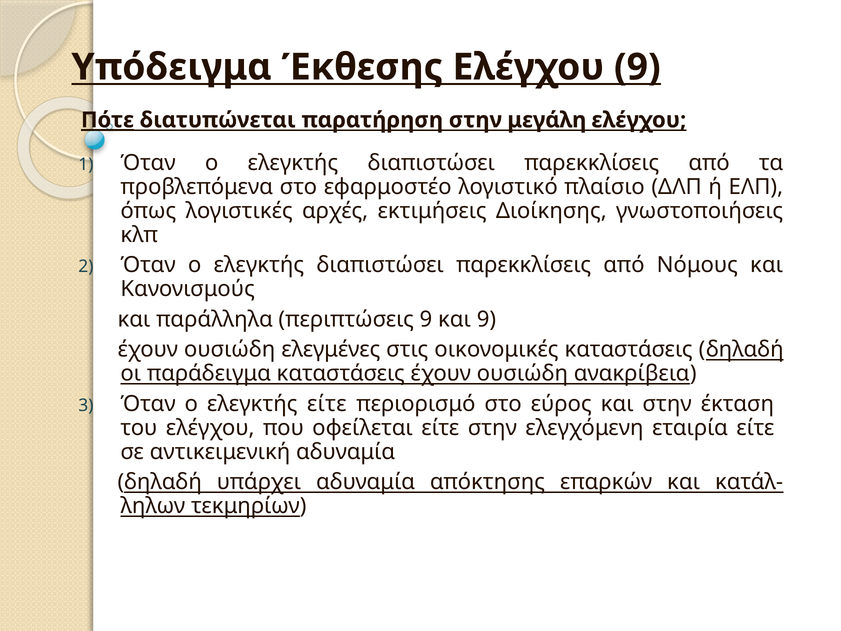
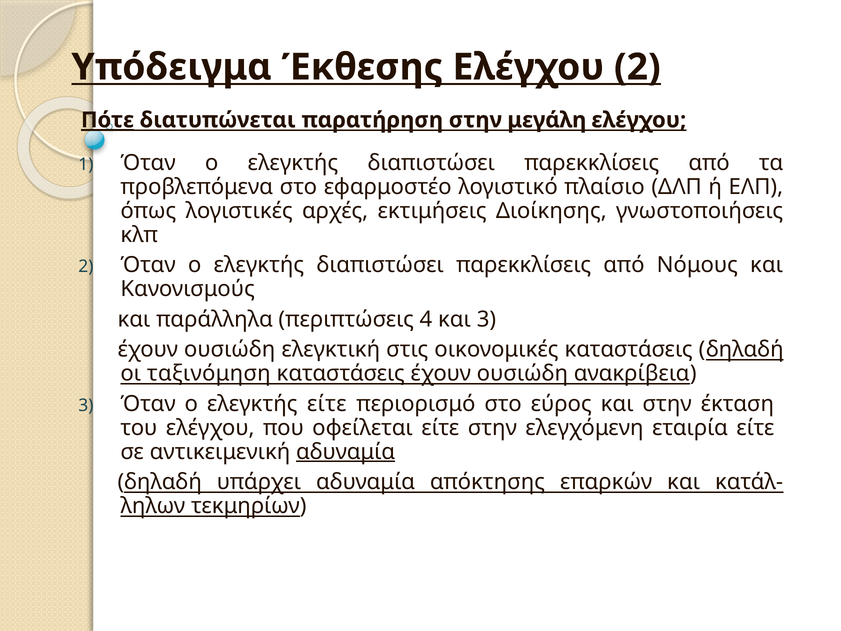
Ελέγχου 9: 9 -> 2 (637, 67)
περιπτώσεις 9: 9 -> 4 (426, 319)
και 9: 9 -> 3 (486, 319)
ελεγμένες: ελεγμένες -> ελεγκτική (331, 350)
παράδειγμα: παράδειγμα -> ταξινόμηση (209, 373)
αδυναμία underline: none -> present (346, 452)
